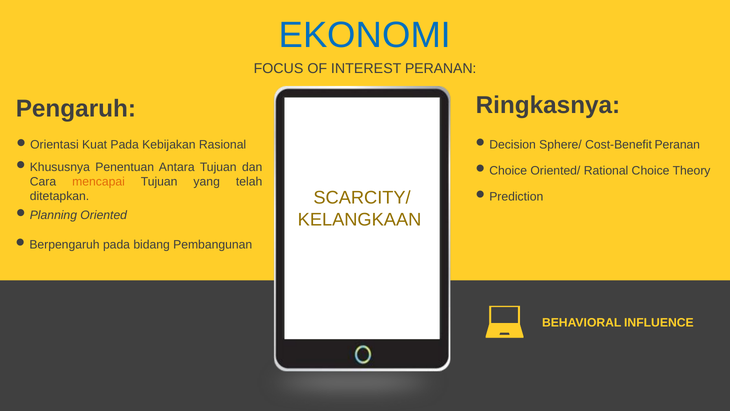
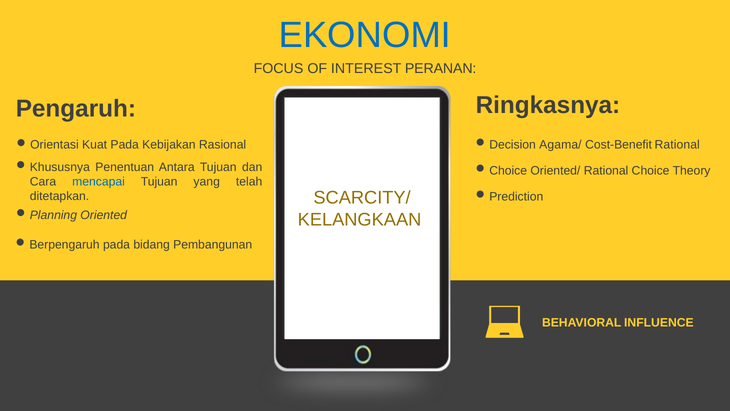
Sphere/: Sphere/ -> Agama/ (560, 145)
Cost-Benefit Peranan: Peranan -> Rational (677, 145)
mencapai colour: orange -> blue (99, 182)
